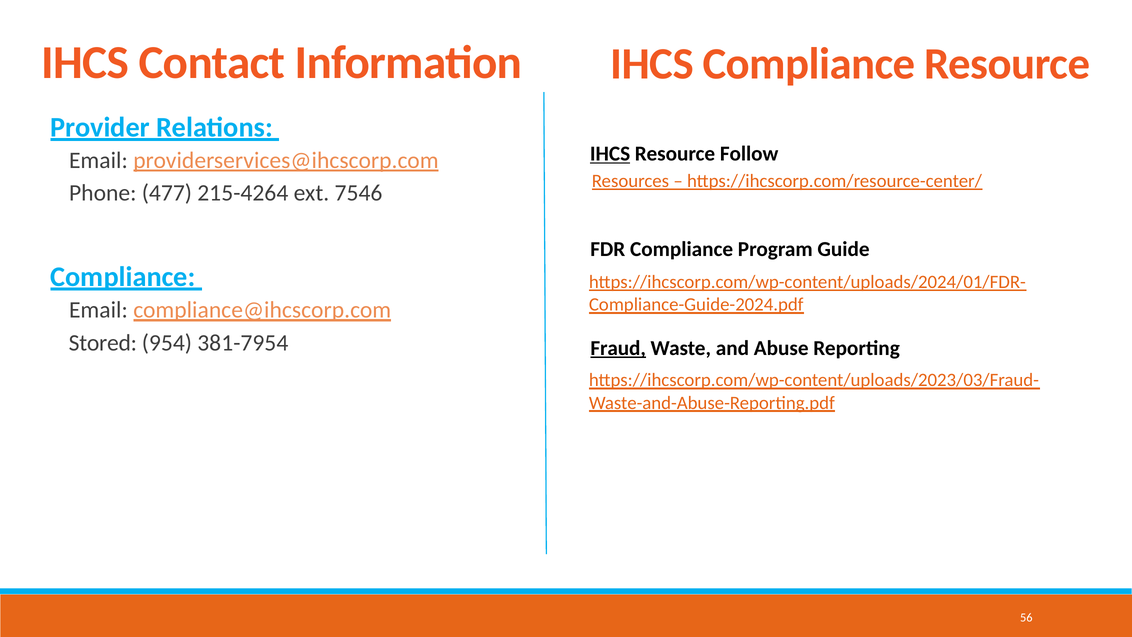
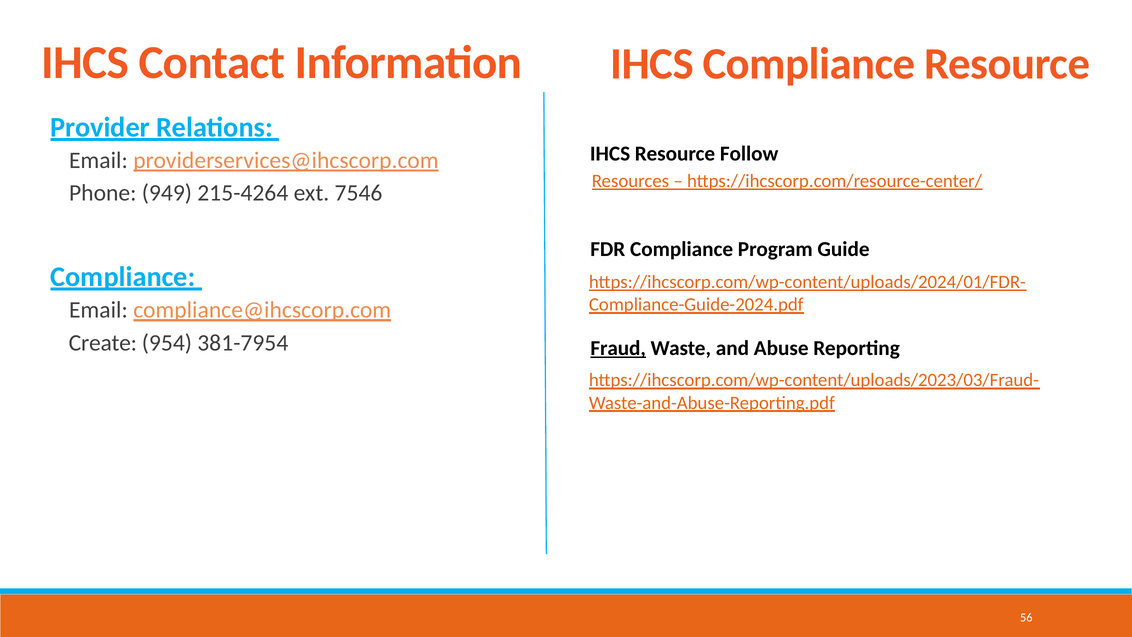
IHCS underline: present -> none (610, 154)
477: 477 -> 949 (167, 193)
Stored: Stored -> Create (103, 343)
